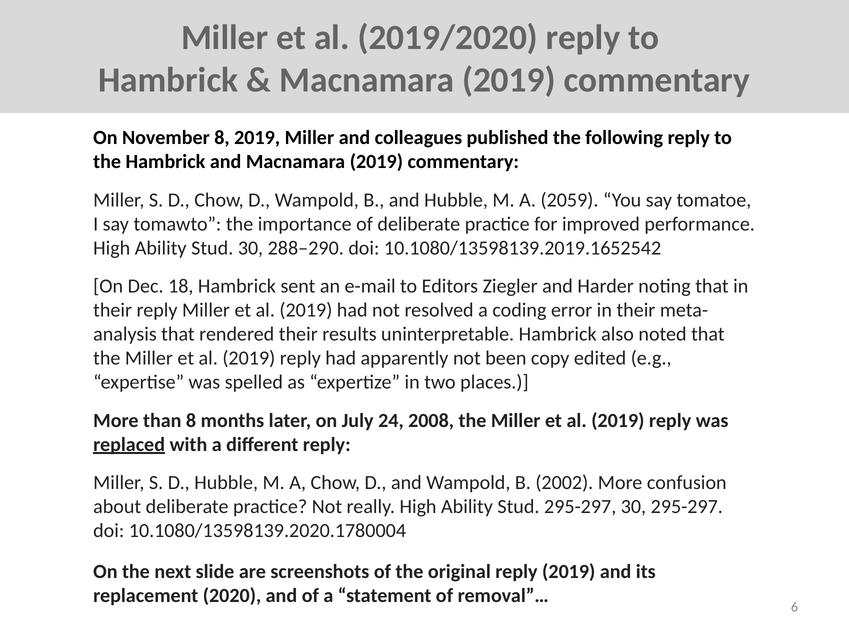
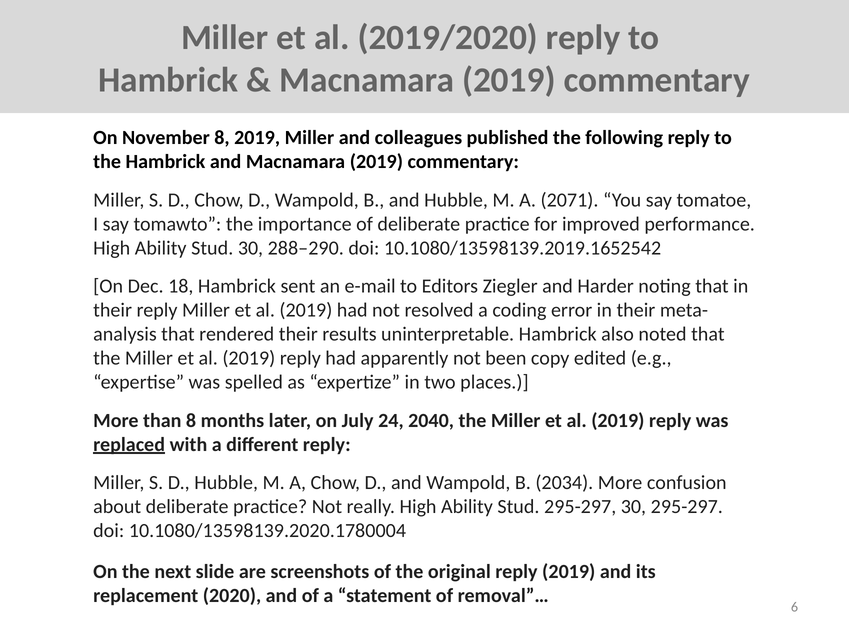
2059: 2059 -> 2071 (570, 200)
2008: 2008 -> 2040 (431, 421)
2002: 2002 -> 2034 (564, 483)
